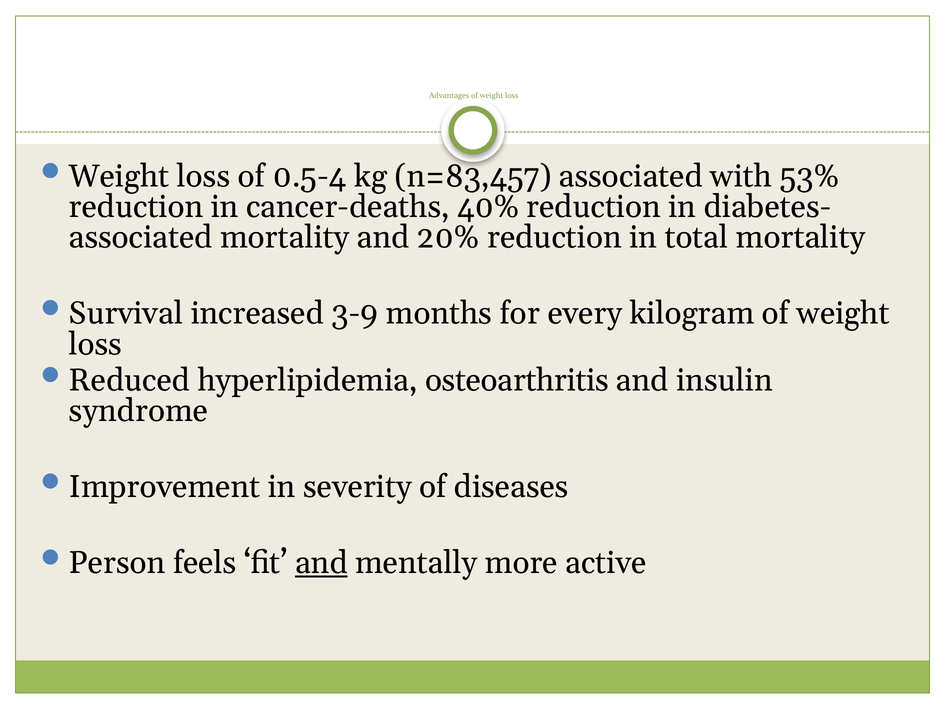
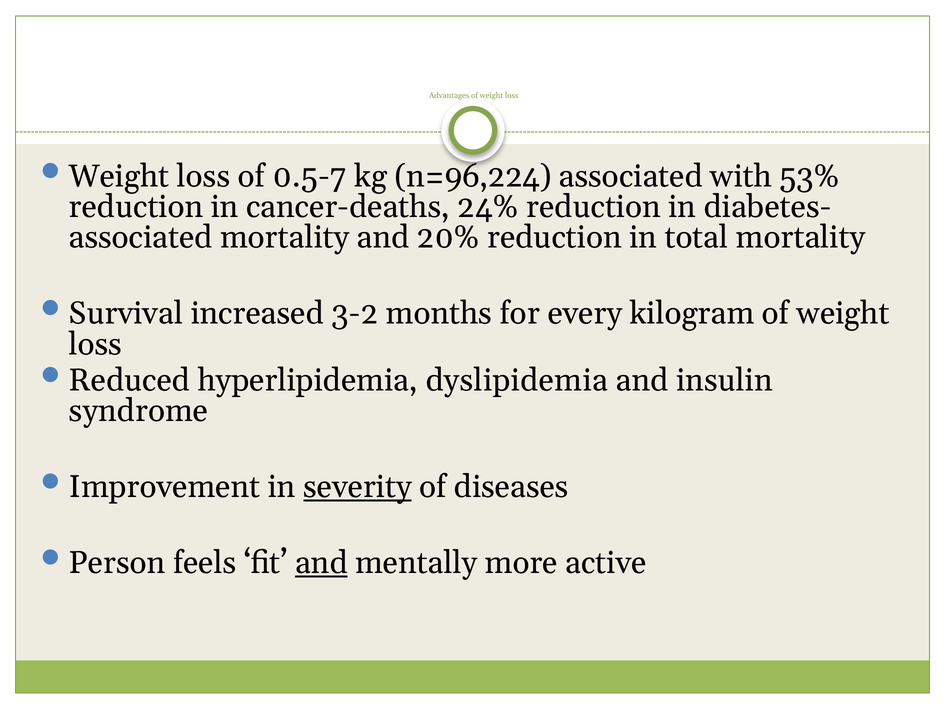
0.5-4: 0.5-4 -> 0.5-7 (310, 176)
n=83,457: n=83,457 -> n=96,224 (473, 176)
40%: 40% -> 24% (488, 207)
3-9: 3-9 -> 3-2 (355, 314)
osteoarthritis: osteoarthritis -> dyslipidemia (517, 381)
severity underline: none -> present (357, 487)
